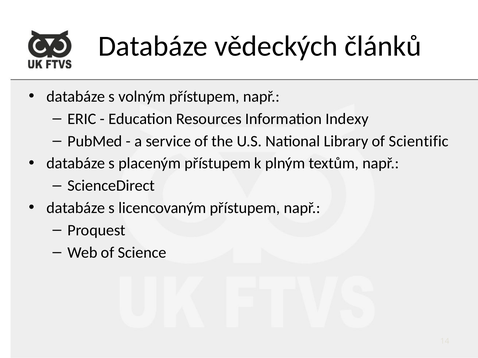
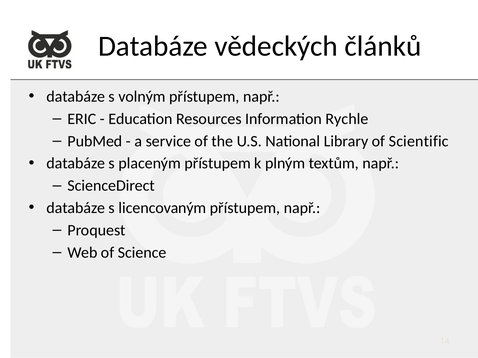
Indexy: Indexy -> Rychle (347, 119)
